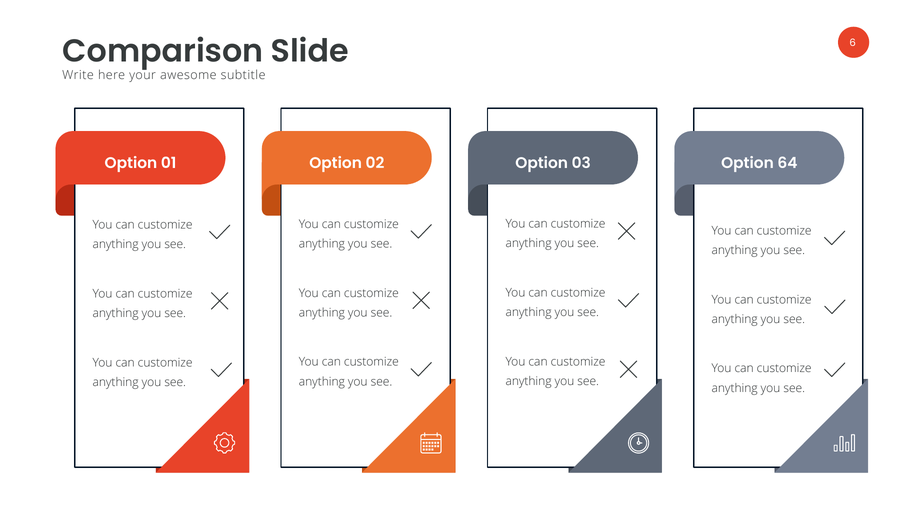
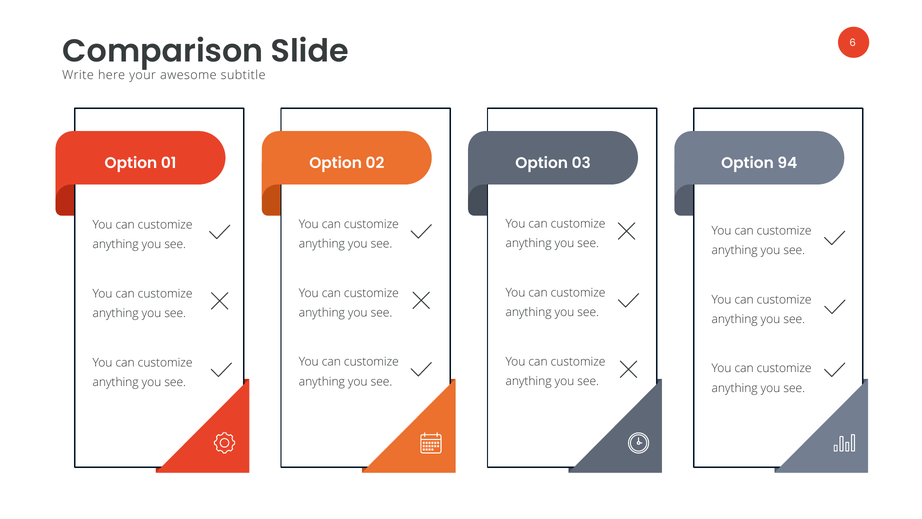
64: 64 -> 94 (787, 163)
